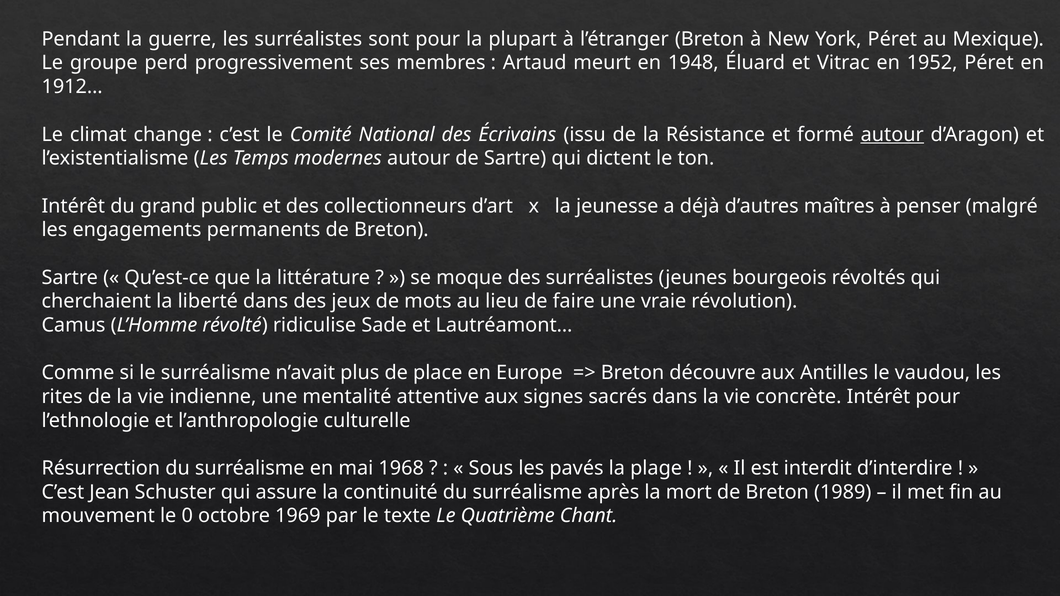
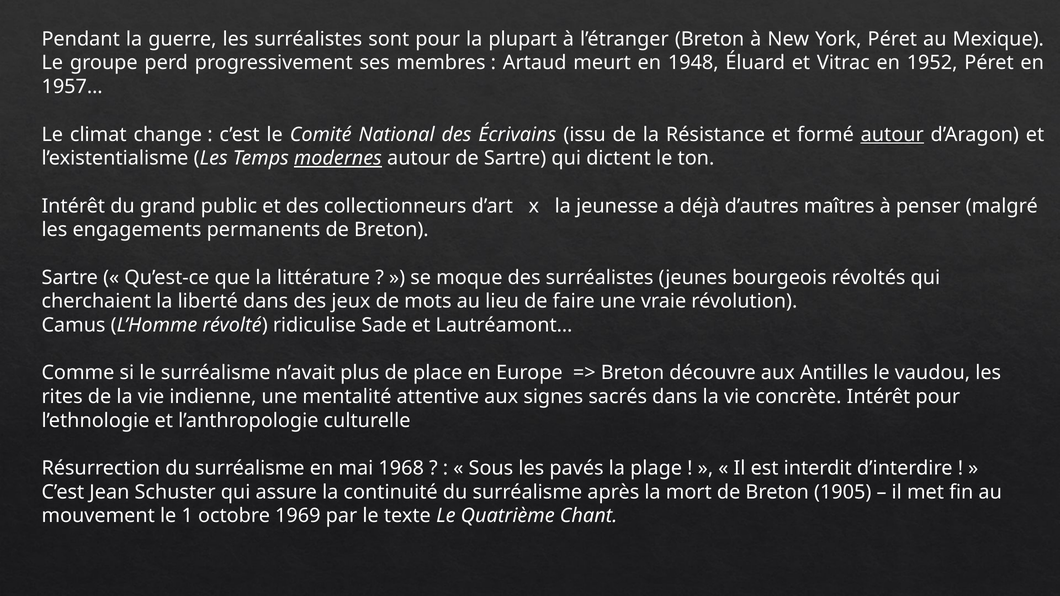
1912…: 1912… -> 1957… (72, 87)
modernes underline: none -> present (338, 158)
1989: 1989 -> 1905 (843, 492)
0: 0 -> 1 (187, 516)
